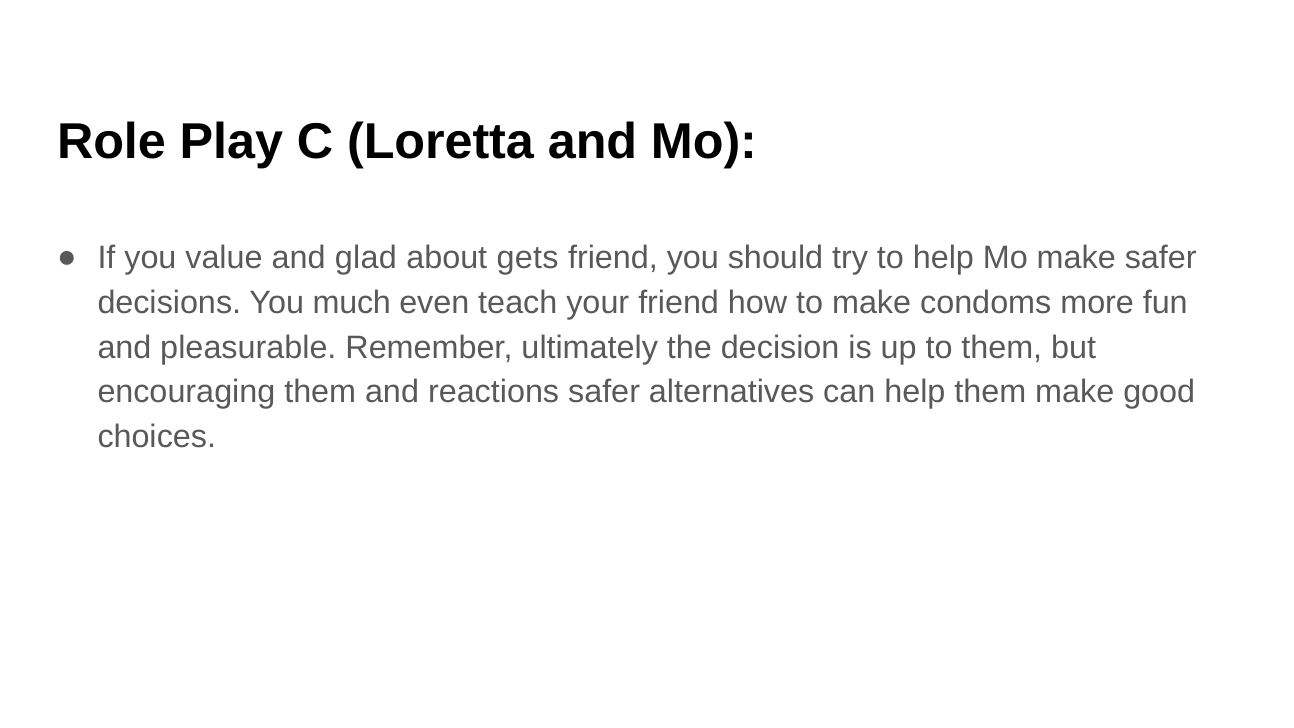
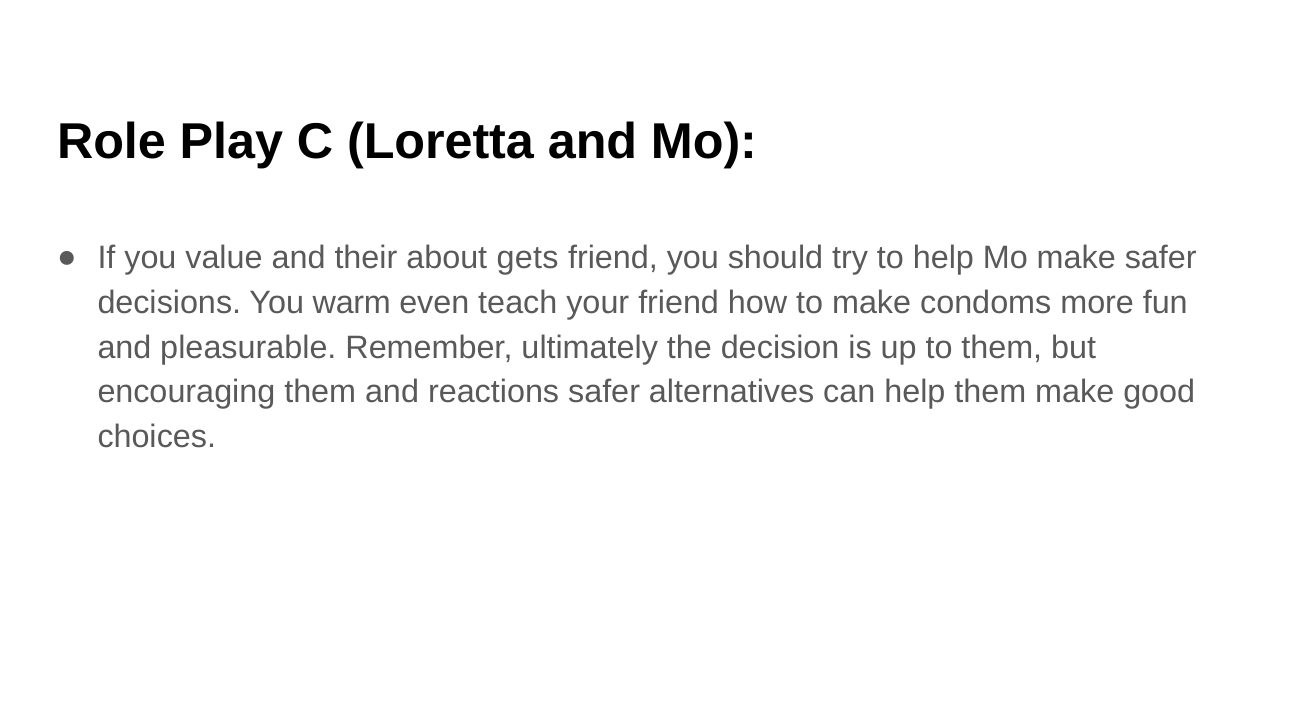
glad: glad -> their (366, 258)
much: much -> warm (352, 303)
